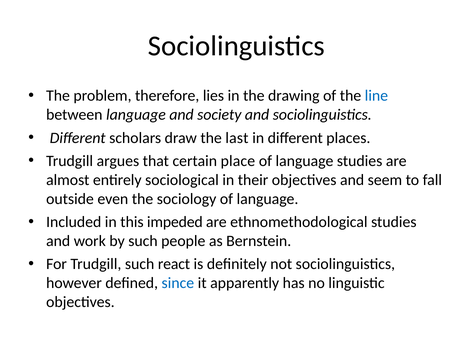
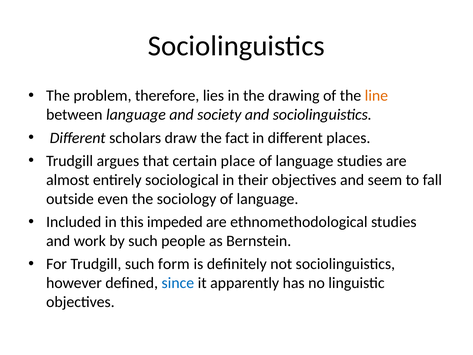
line colour: blue -> orange (376, 96)
last: last -> fact (237, 138)
react: react -> form (174, 264)
